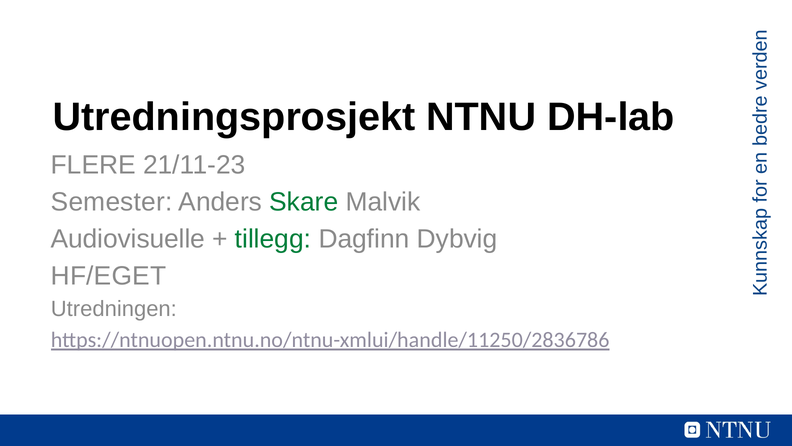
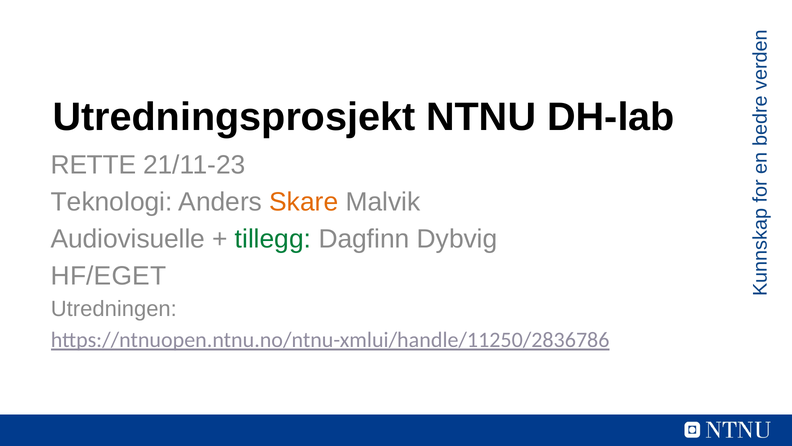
FLERE: FLERE -> RETTE (93, 165)
Semester: Semester -> Teknologi (112, 202)
Skare colour: green -> orange (304, 202)
